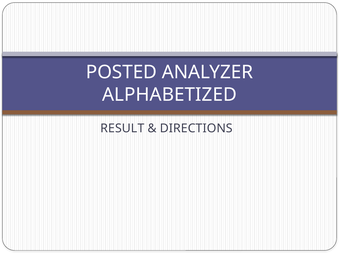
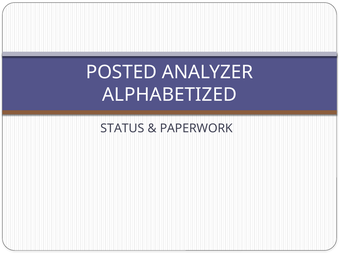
RESULT: RESULT -> STATUS (122, 129)
DIRECTIONS: DIRECTIONS -> PAPERWORK (196, 129)
